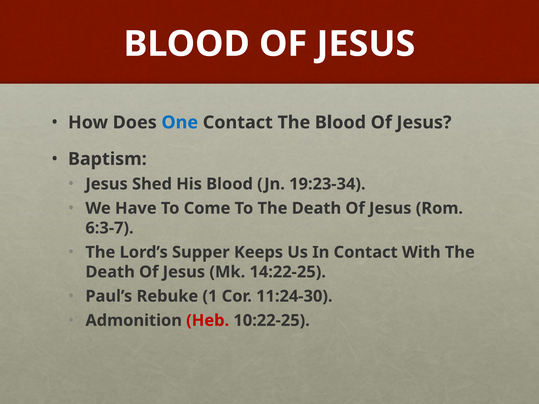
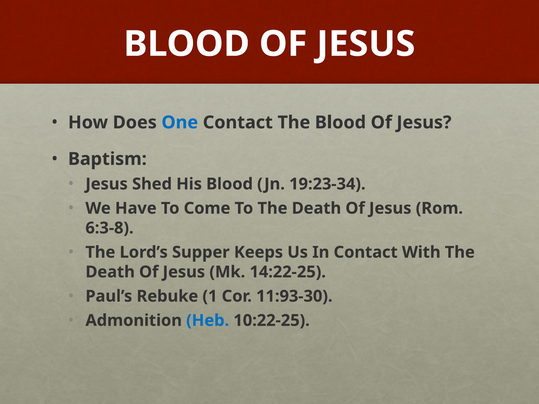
6:3-7: 6:3-7 -> 6:3-8 (110, 228)
11:24-30: 11:24-30 -> 11:93-30 (294, 296)
Heb colour: red -> blue (208, 321)
